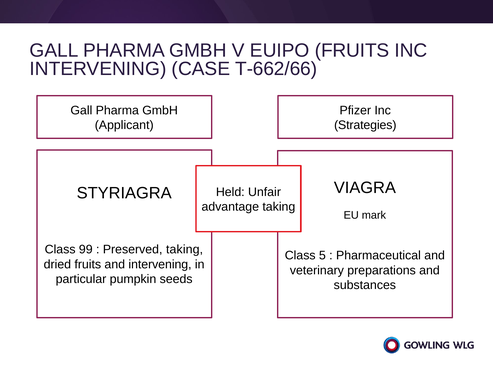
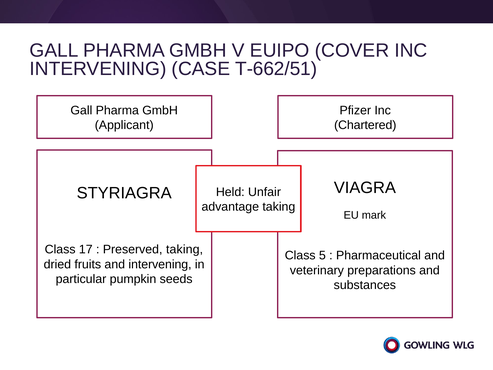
EUIPO FRUITS: FRUITS -> COVER (352, 50)
T-662/66: T-662/66 -> T-662/51 (276, 69)
Strategies: Strategies -> Chartered (365, 125)
99: 99 -> 17 (86, 249)
